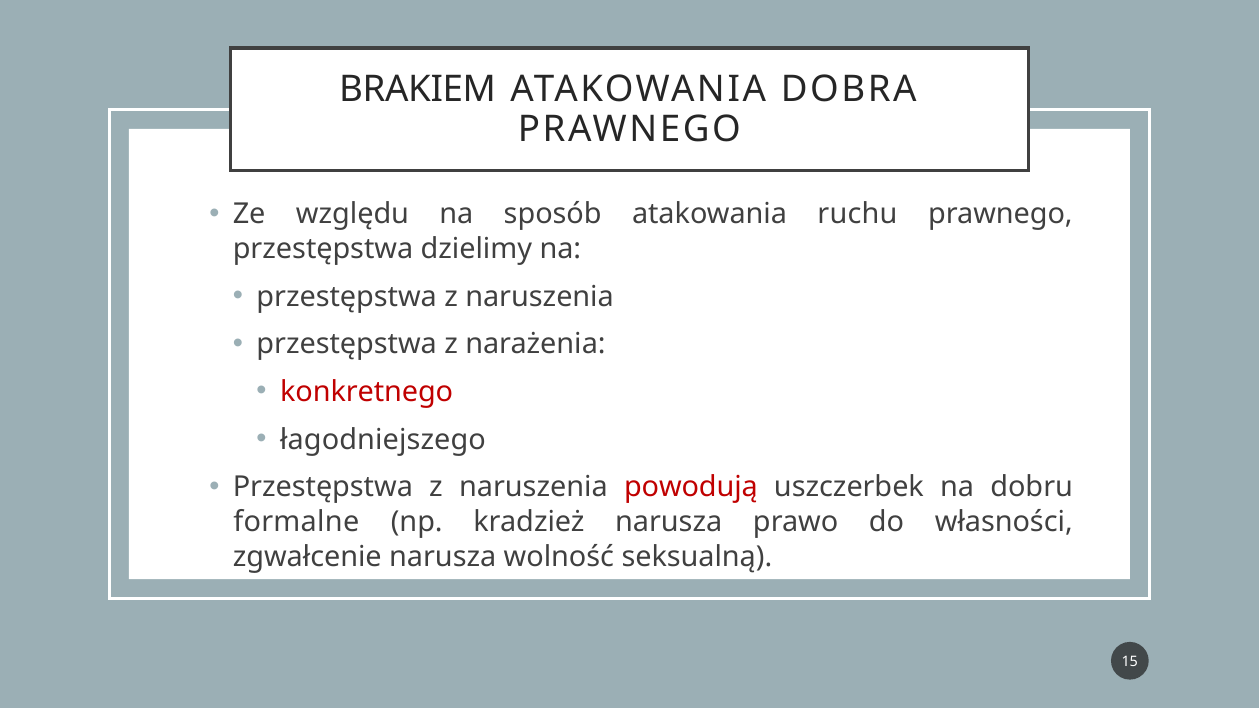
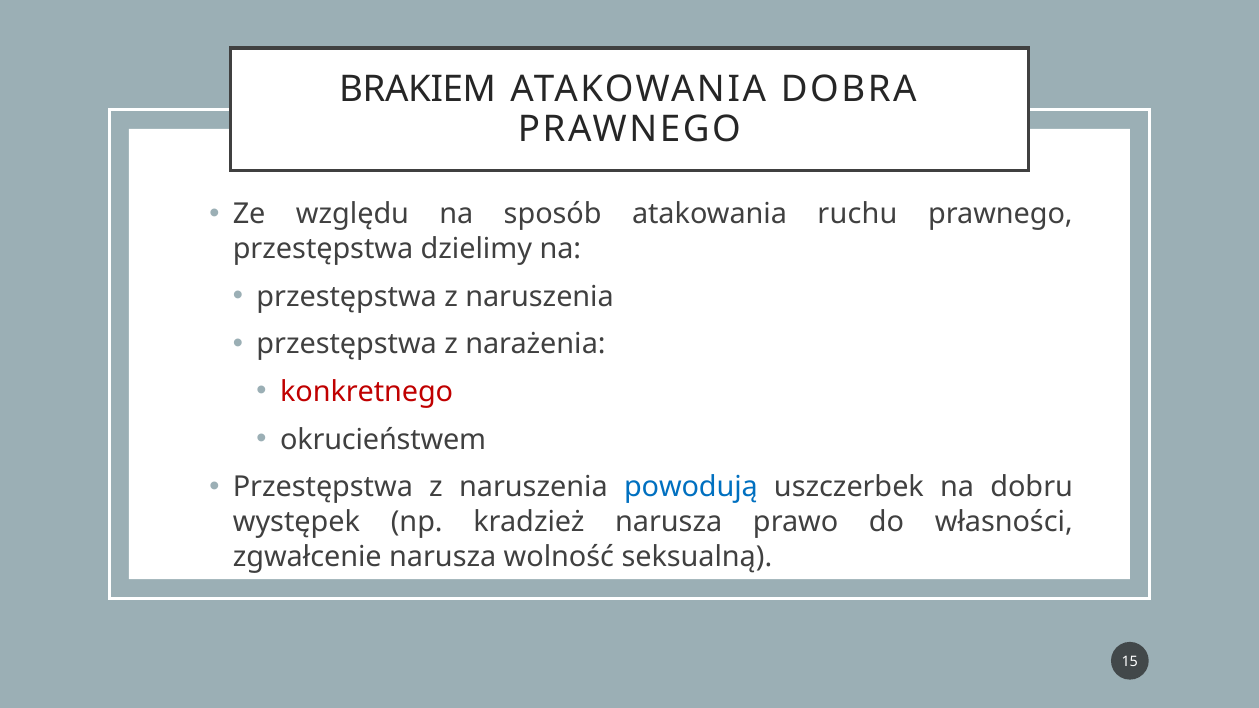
łagodniejszego: łagodniejszego -> okrucieństwem (383, 440)
powodują colour: red -> blue (691, 488)
formalne: formalne -> występek (296, 522)
